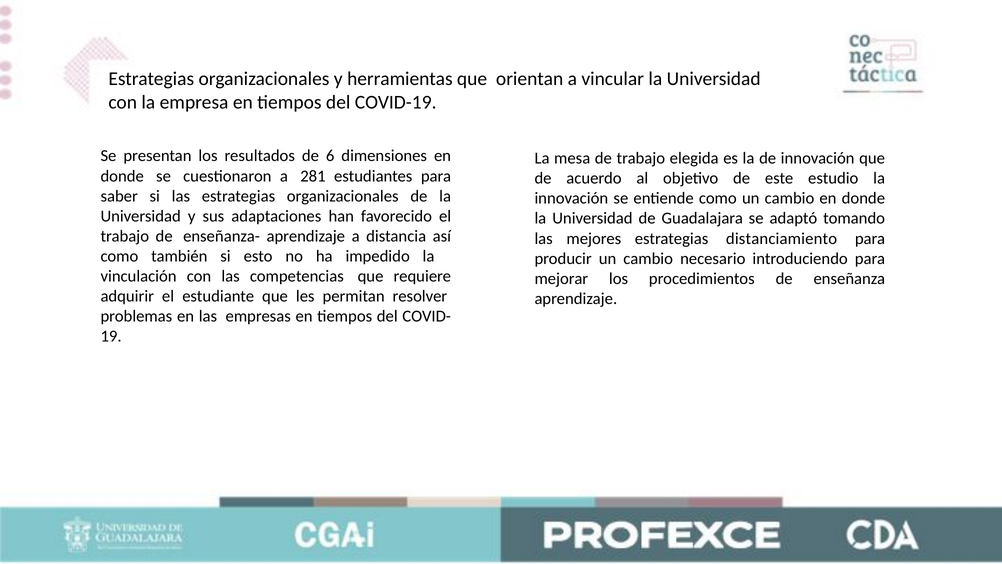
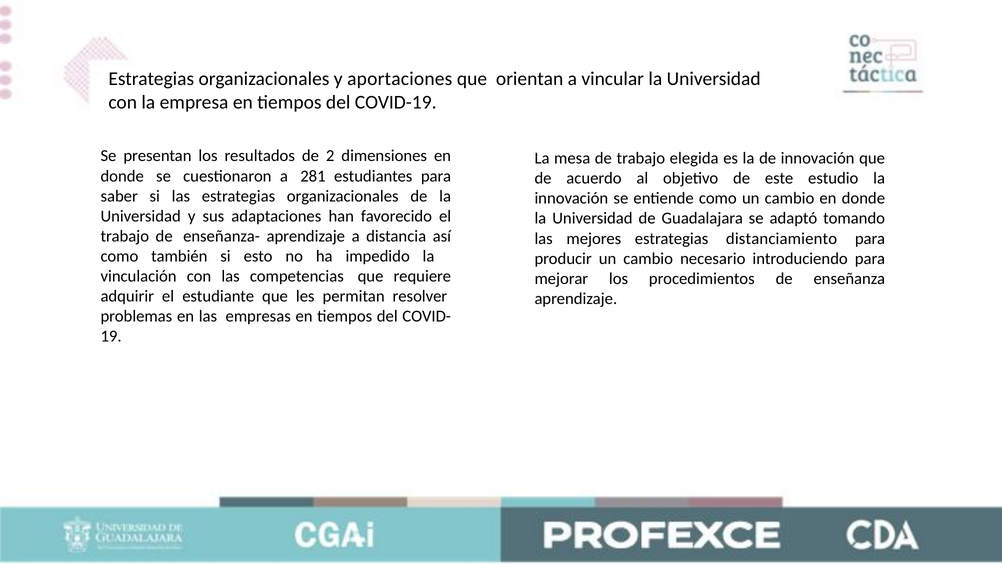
herramientas: herramientas -> aportaciones (400, 79)
6: 6 -> 2 (330, 156)
